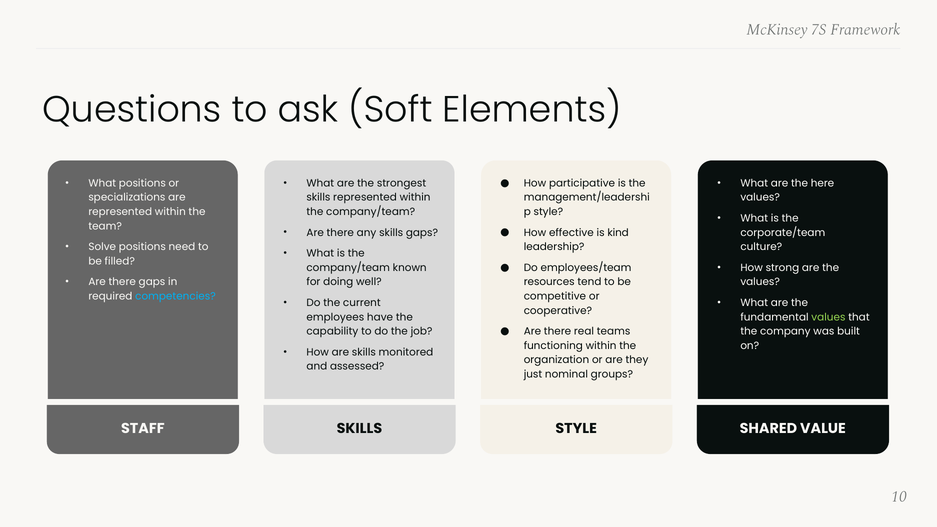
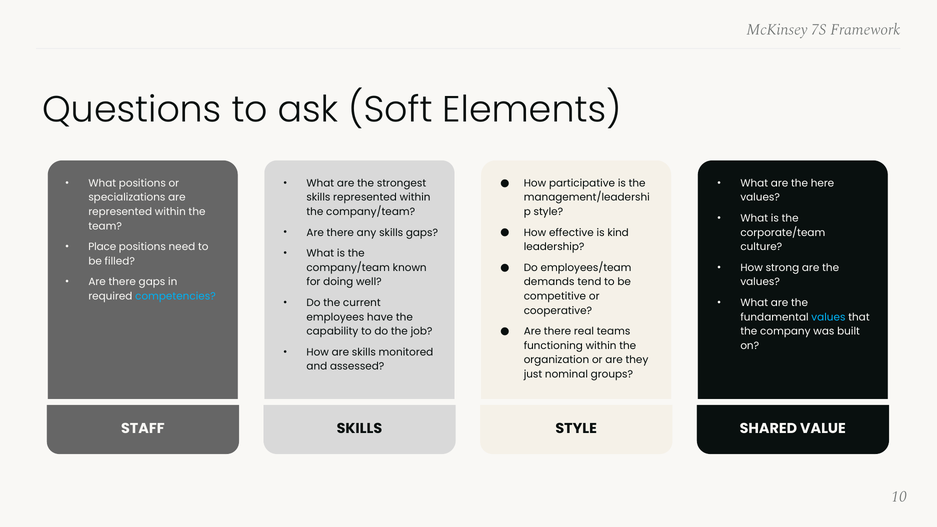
Solve: Solve -> Place (102, 247)
resources: resources -> demands (549, 282)
values colour: light green -> light blue (828, 317)
